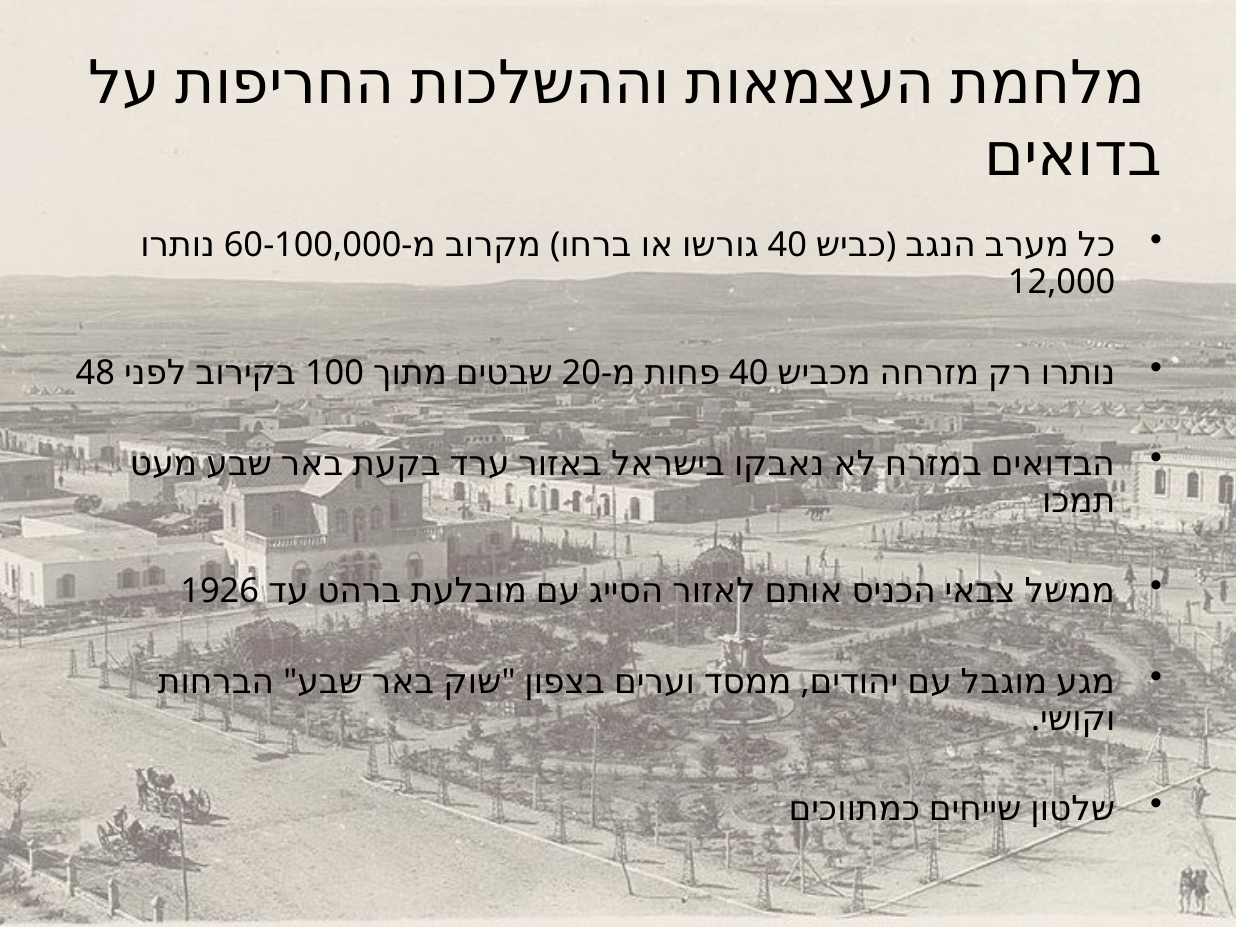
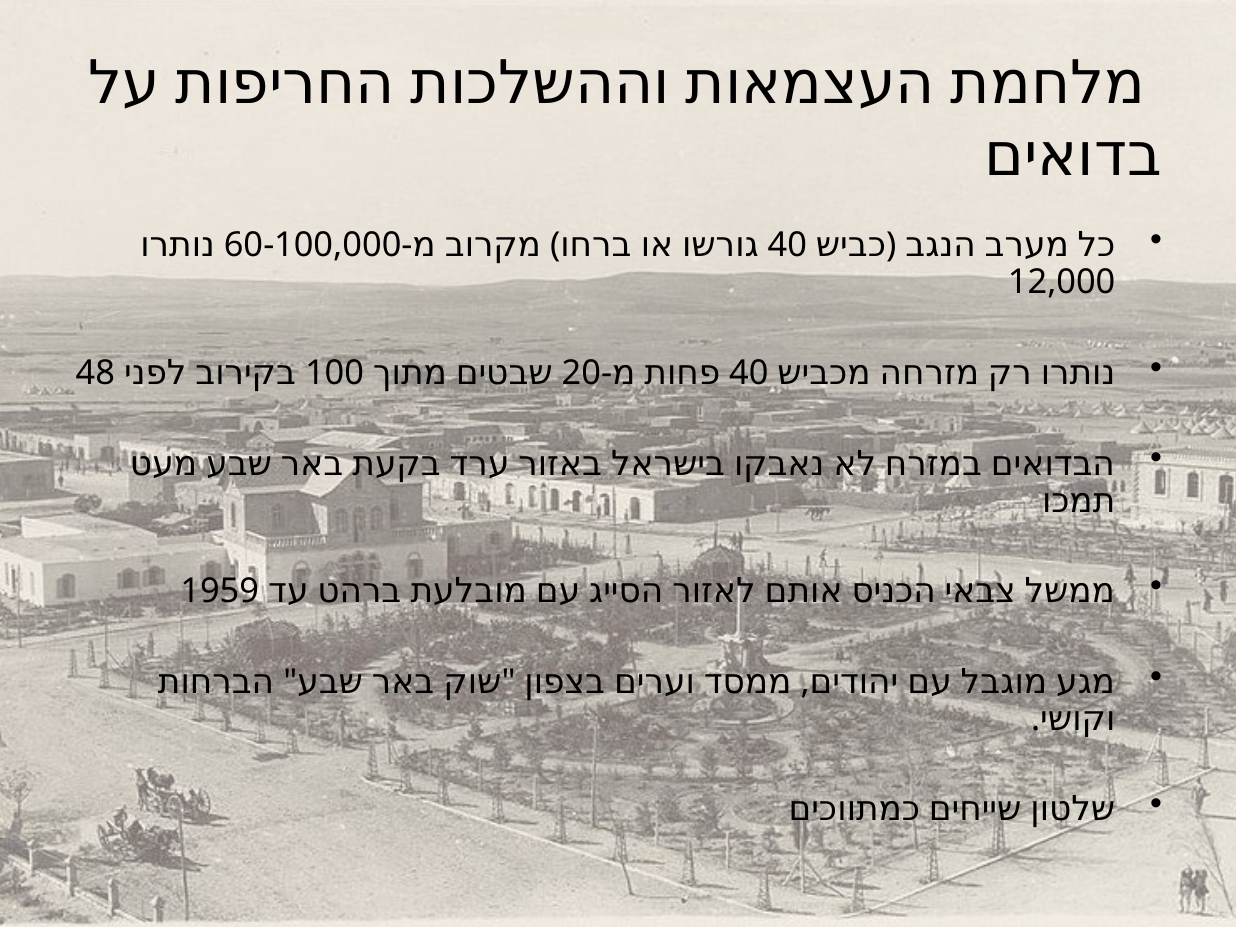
1926: 1926 -> 1959 (220, 591)
